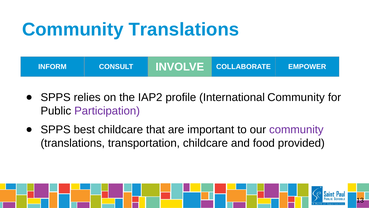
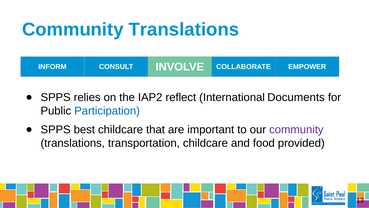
profile: profile -> reflect (181, 97)
International Community: Community -> Documents (296, 97)
Participation colour: purple -> blue (107, 111)
